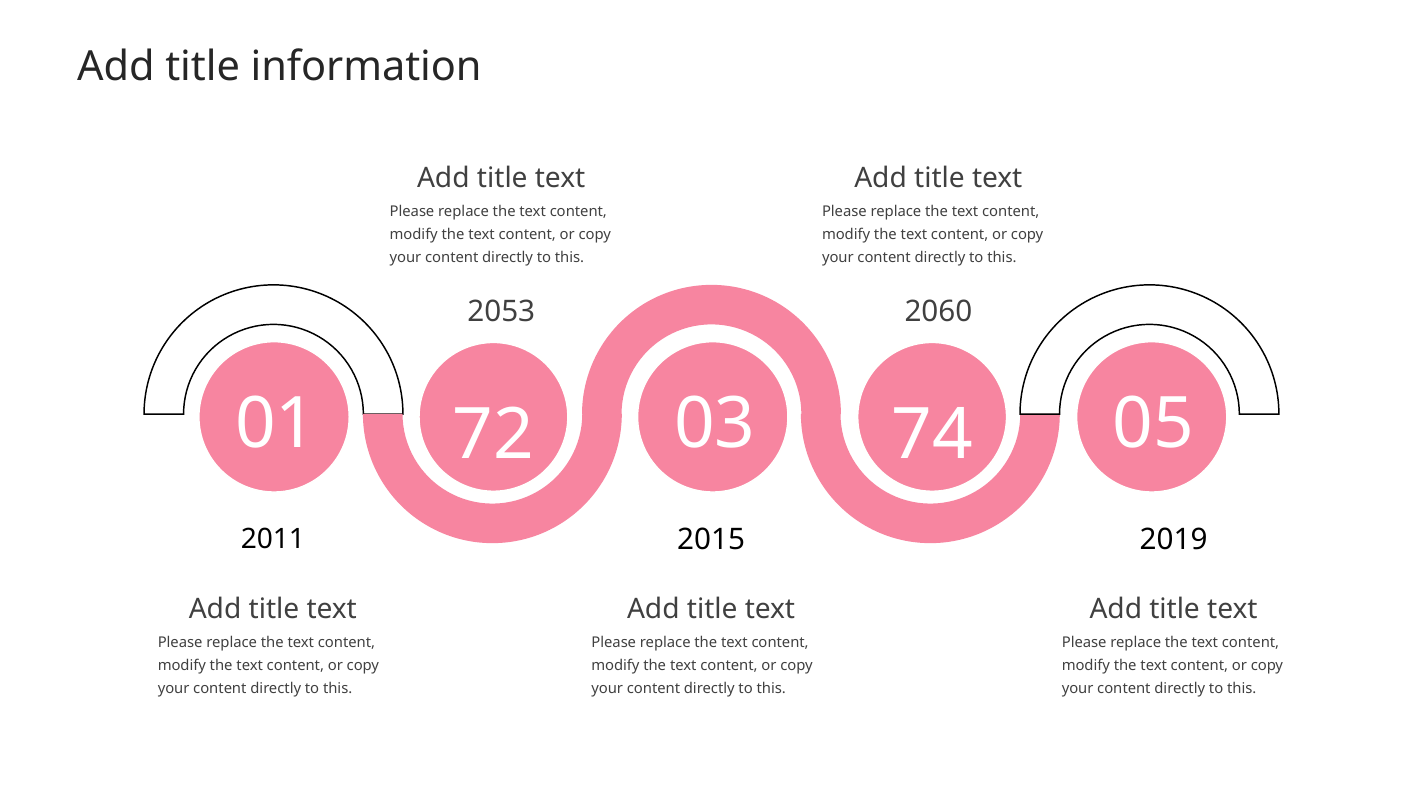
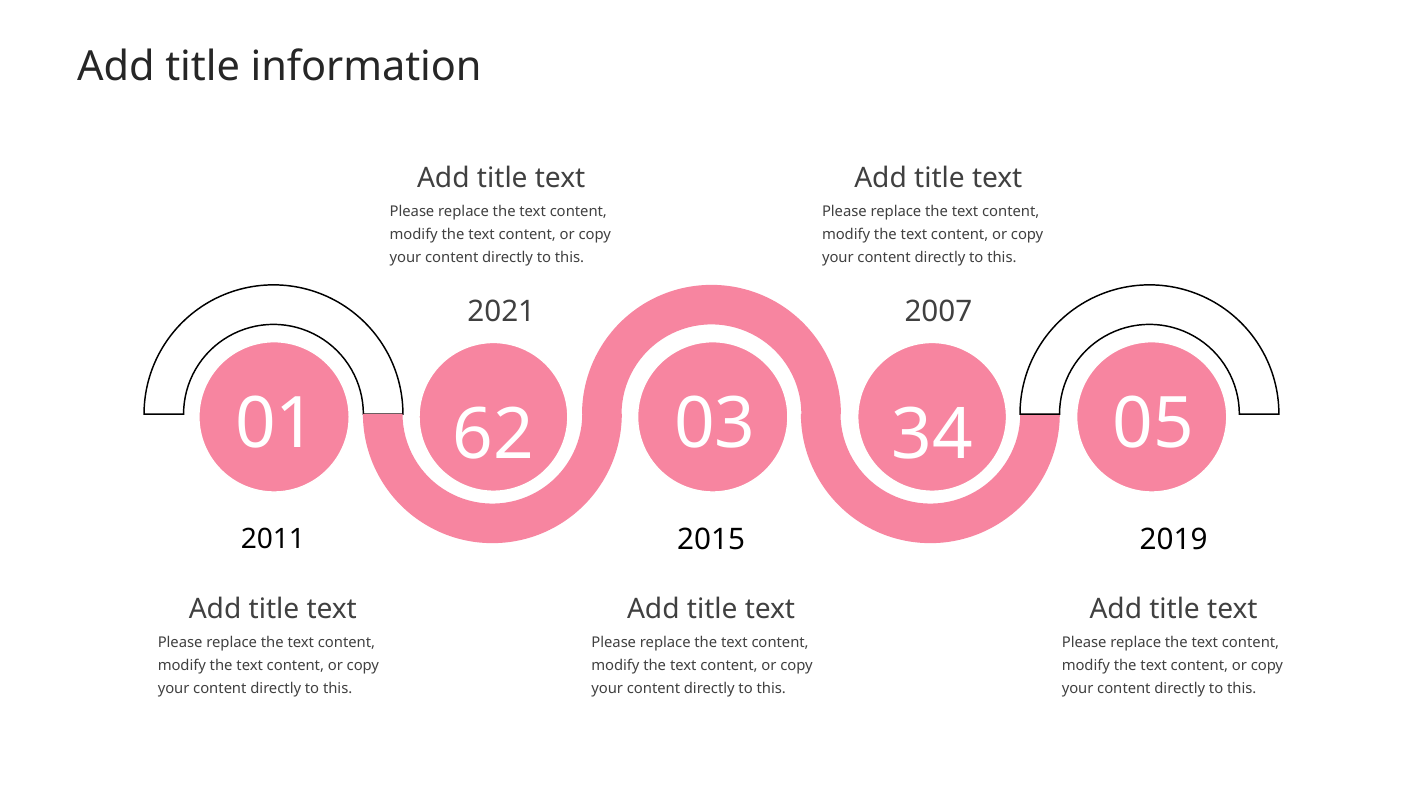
2053: 2053 -> 2021 (501, 312)
2060: 2060 -> 2007 (938, 312)
72: 72 -> 62 (493, 435)
74: 74 -> 34 (932, 435)
